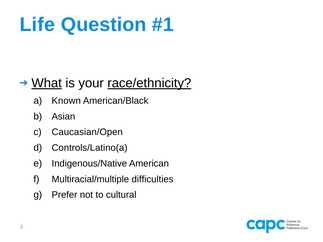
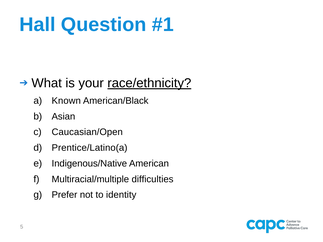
Life: Life -> Hall (37, 25)
What underline: present -> none (47, 83)
Controls/Latino(a: Controls/Latino(a -> Prentice/Latino(a (90, 148)
cultural: cultural -> identity (121, 195)
